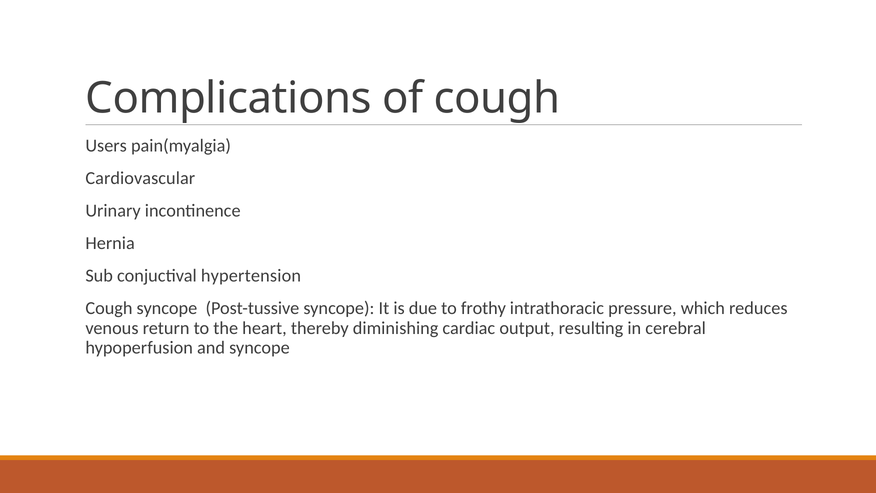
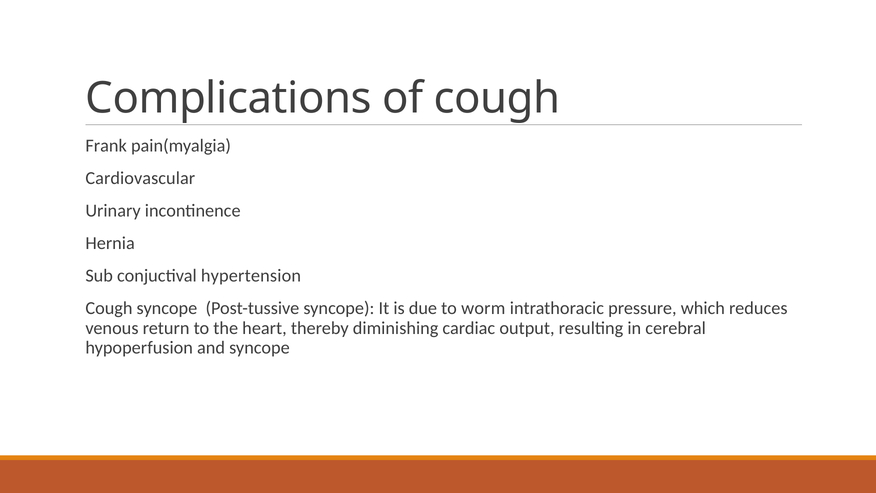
Users: Users -> Frank (106, 146)
frothy: frothy -> worm (483, 308)
